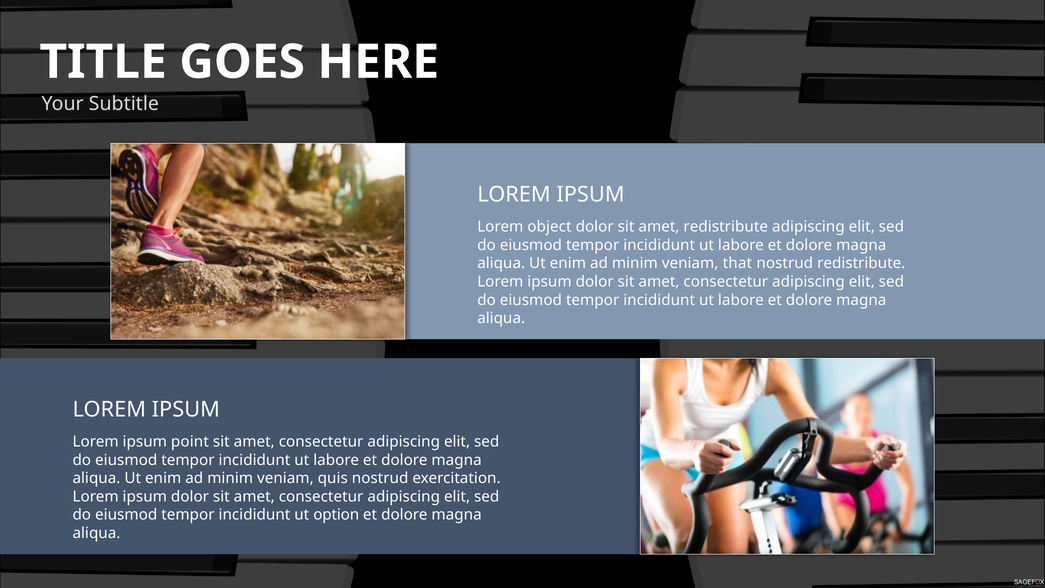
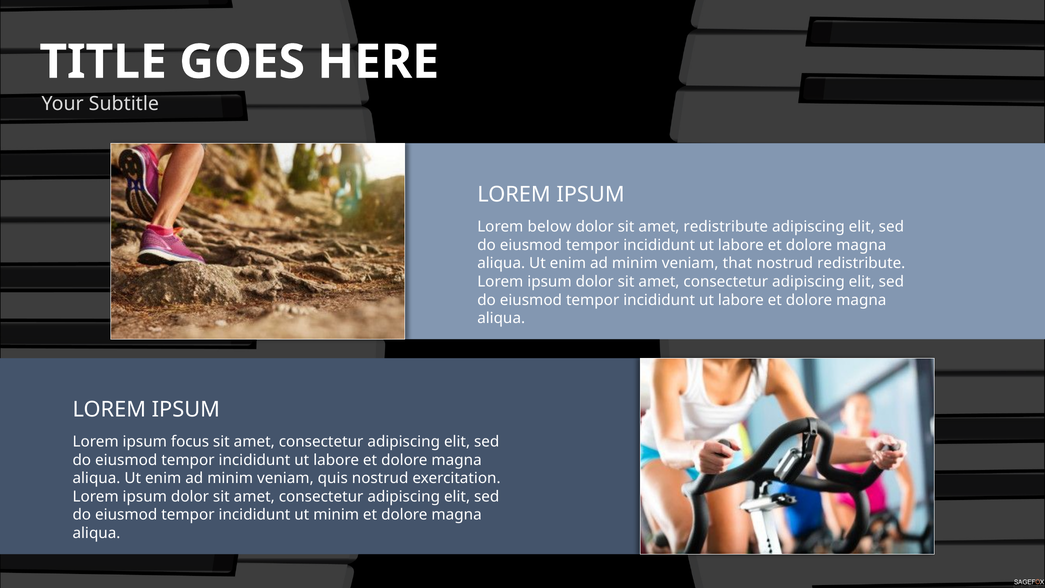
object: object -> below (549, 227)
point: point -> focus (190, 442)
ut option: option -> minim (336, 515)
